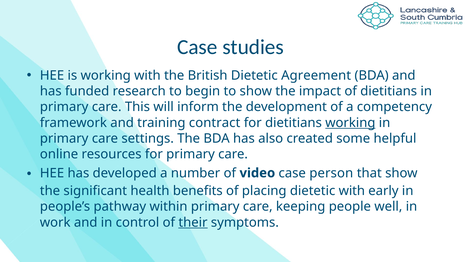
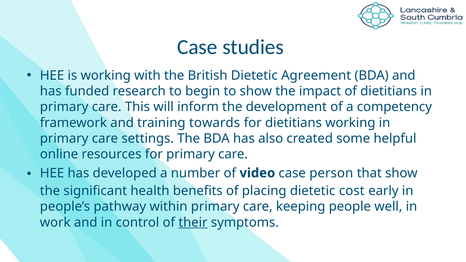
contract: contract -> towards (215, 123)
working underline: present -> none (350, 123)
dietetic with: with -> cost (352, 191)
